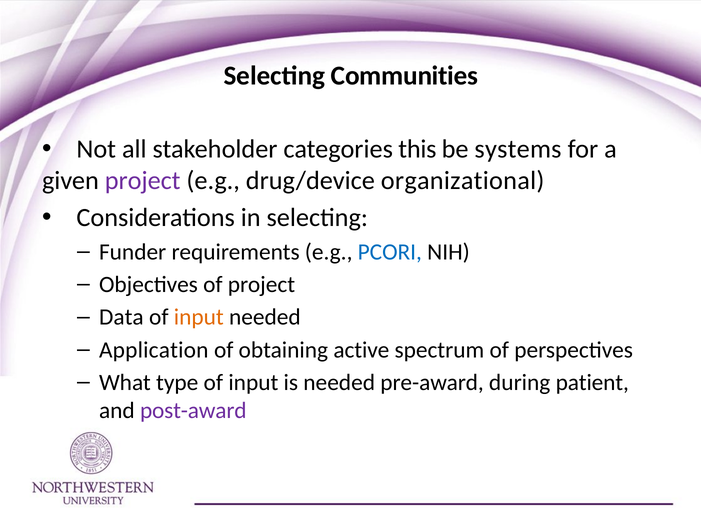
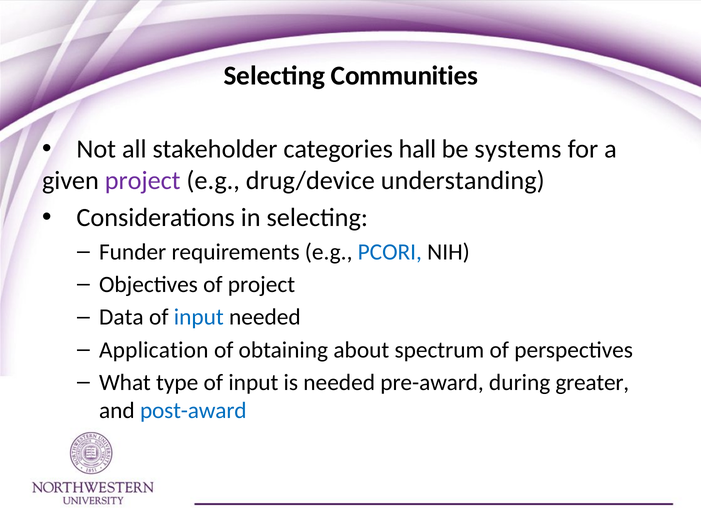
this: this -> hall (417, 149)
organizational: organizational -> understanding (463, 181)
input colour: orange -> blue (199, 318)
active: active -> about (361, 350)
patient: patient -> greater (592, 383)
post-award colour: purple -> blue (193, 411)
